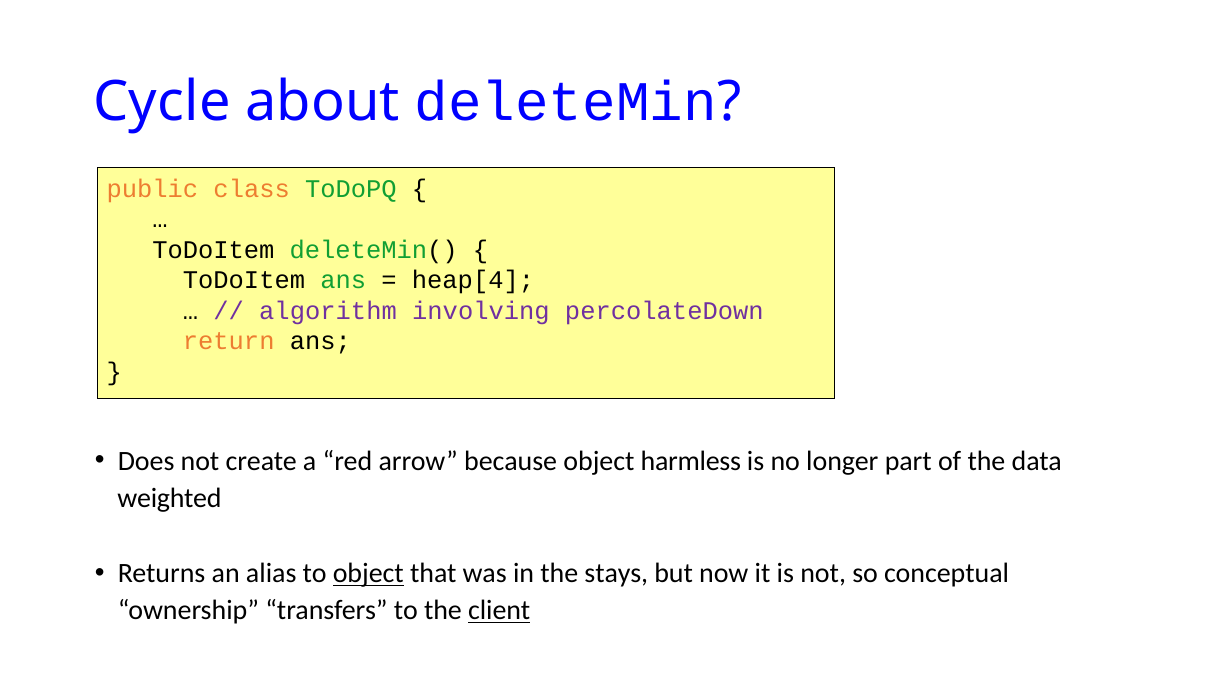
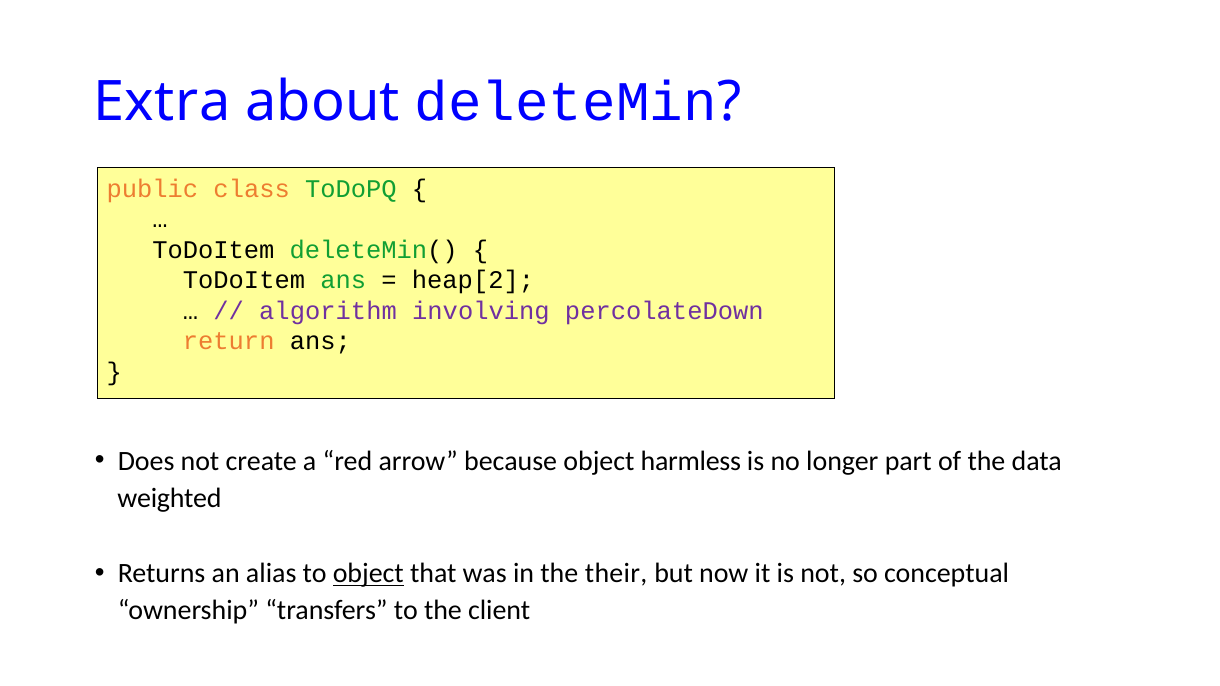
Cycle: Cycle -> Extra (162, 102)
heap[4: heap[4 -> heap[2 (473, 281)
stays: stays -> their (616, 574)
client underline: present -> none (499, 611)
